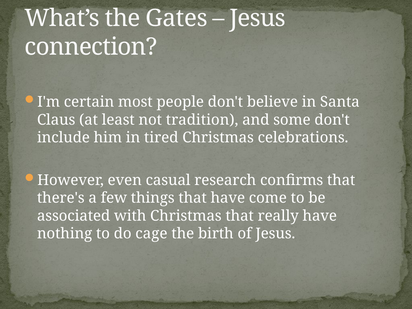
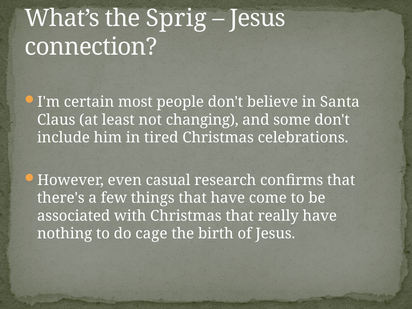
Gates: Gates -> Sprig (176, 18)
tradition: tradition -> changing (202, 120)
